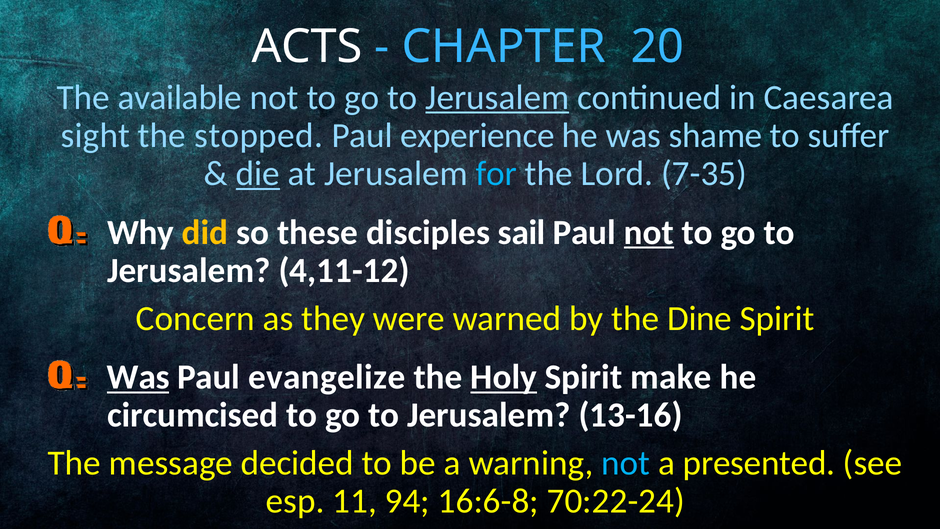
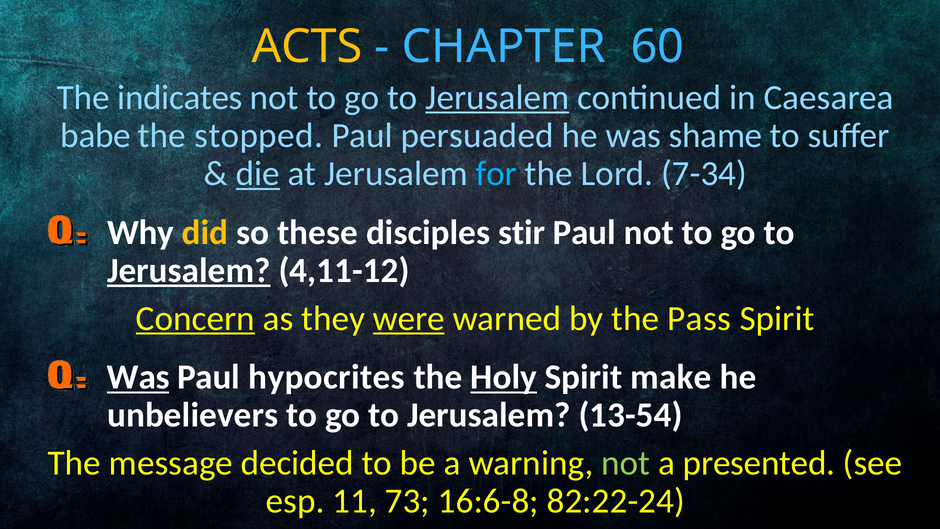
ACTS colour: white -> yellow (307, 47)
20: 20 -> 60 (657, 47)
available: available -> indicates (180, 97)
sight: sight -> babe (96, 136)
experience: experience -> persuaded (477, 136)
7-35: 7-35 -> 7-34 (704, 174)
sail: sail -> stir (522, 232)
not underline: present -> none (649, 232)
Jerusalem underline: none -> present (189, 270)
Concern underline: none -> present (195, 318)
were underline: none -> present (409, 318)
Dine: Dine -> Pass (699, 318)
evangelize: evangelize -> hypocrites (327, 377)
circumcised: circumcised -> unbelievers (193, 415)
13-16: 13-16 -> 13-54 (631, 415)
not colour: light blue -> light green (626, 463)
94: 94 -> 73 (407, 501)
70:22-24: 70:22-24 -> 82:22-24 (616, 501)
